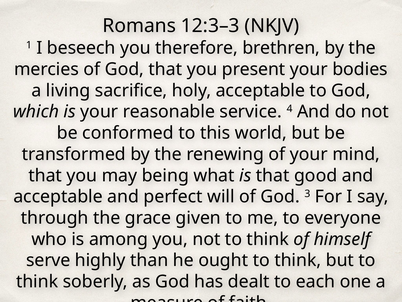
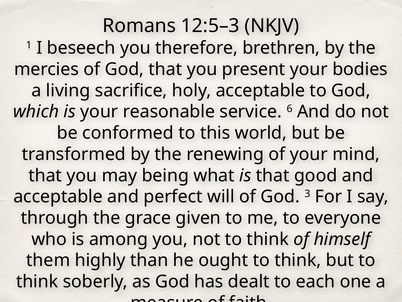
12:3–3: 12:3–3 -> 12:5–3 (210, 26)
4: 4 -> 6 (290, 109)
serve: serve -> them (48, 260)
